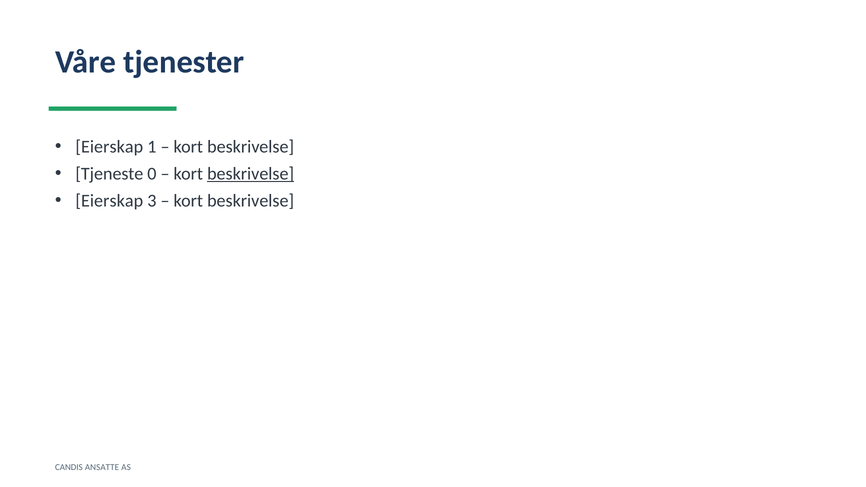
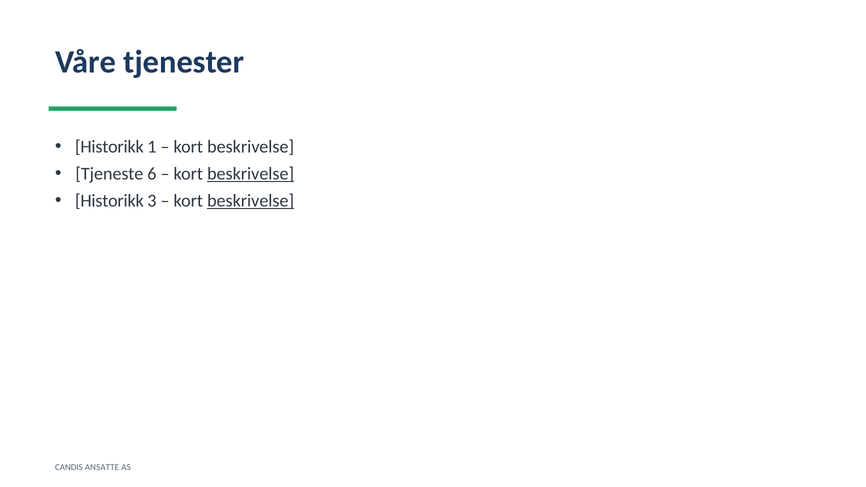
Eierskap: Eierskap -> Historikk (109, 147)
0: 0 -> 6 (152, 174)
Eierskap: Eierskap -> Historikk (109, 201)
beskrivelse underline: none -> present (251, 201)
